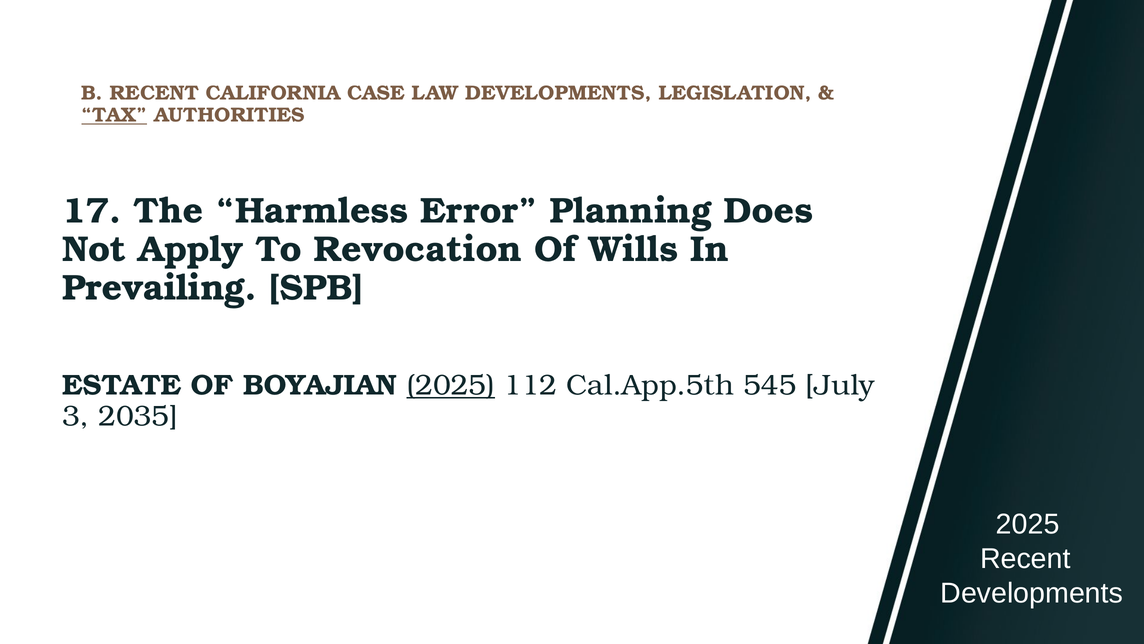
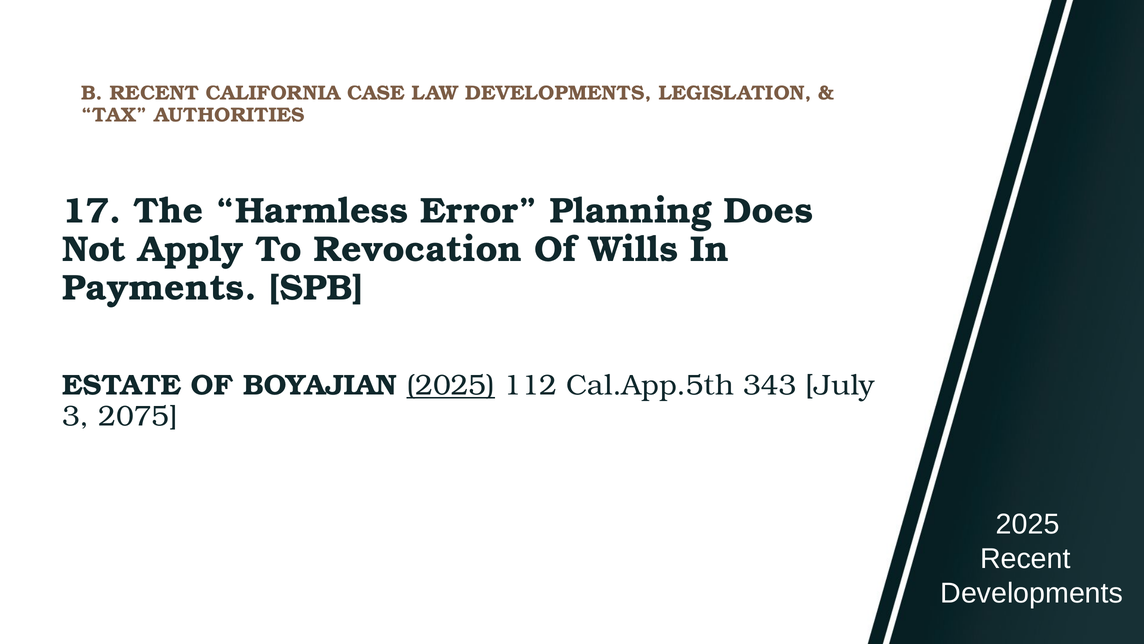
TAX underline: present -> none (114, 115)
Prevailing: Prevailing -> Payments (159, 288)
545: 545 -> 343 (770, 385)
2035: 2035 -> 2075 (138, 416)
